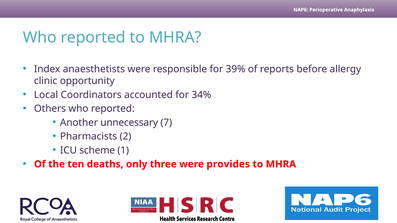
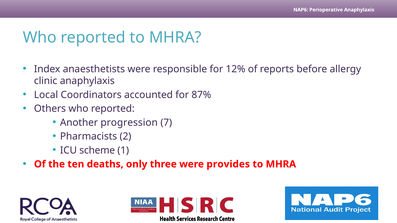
39%: 39% -> 12% (236, 69)
clinic opportunity: opportunity -> anaphylaxis (87, 81)
34%: 34% -> 87% (201, 95)
unnecessary: unnecessary -> progression (129, 123)
